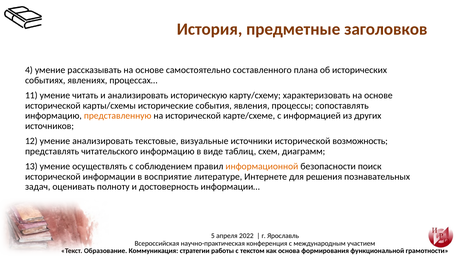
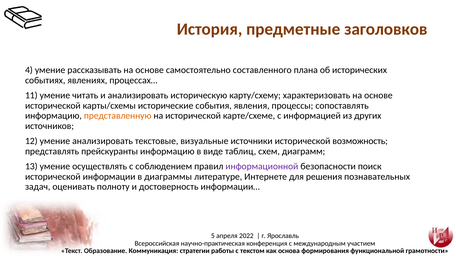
читательского: читательского -> прейскуранты (110, 152)
информационной colour: orange -> purple (262, 167)
восприятие: восприятие -> диаграммы (168, 177)
